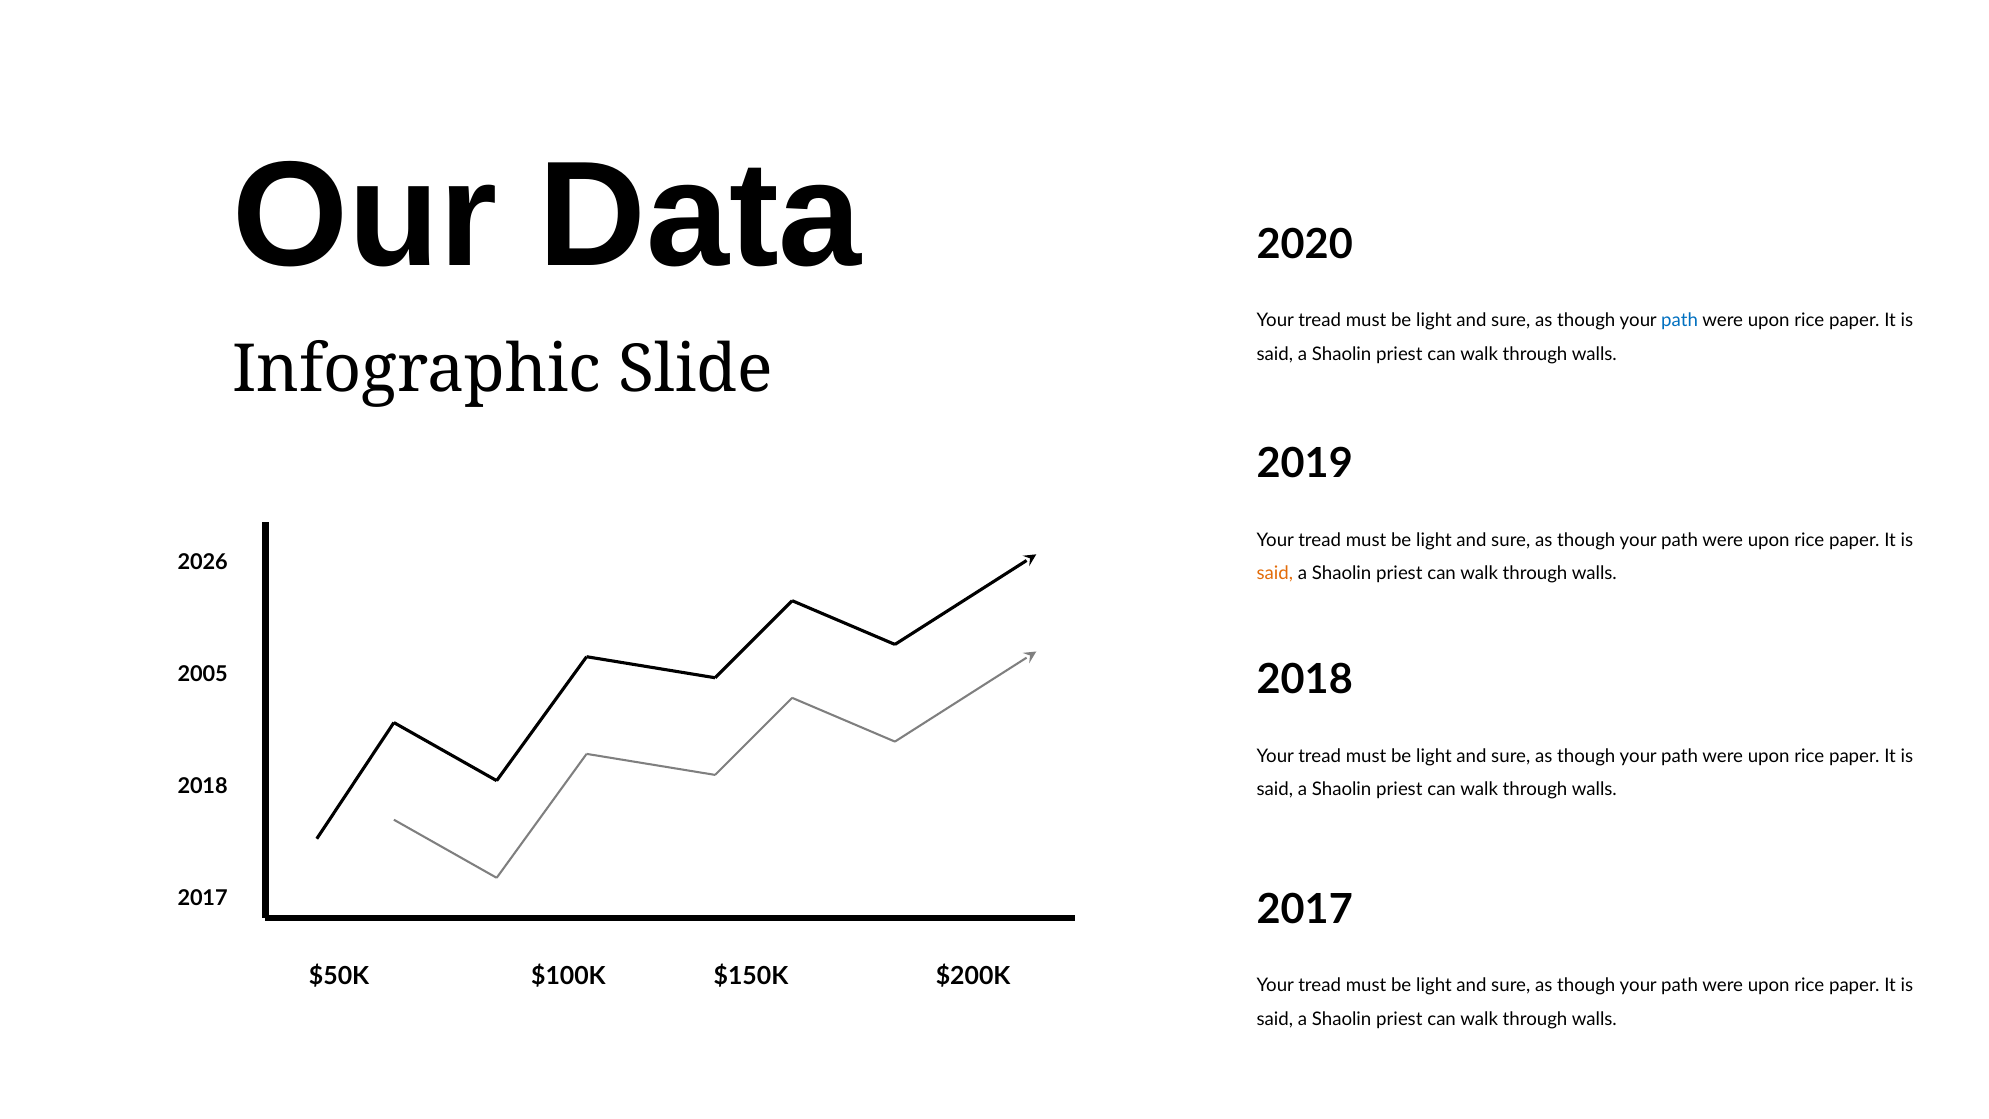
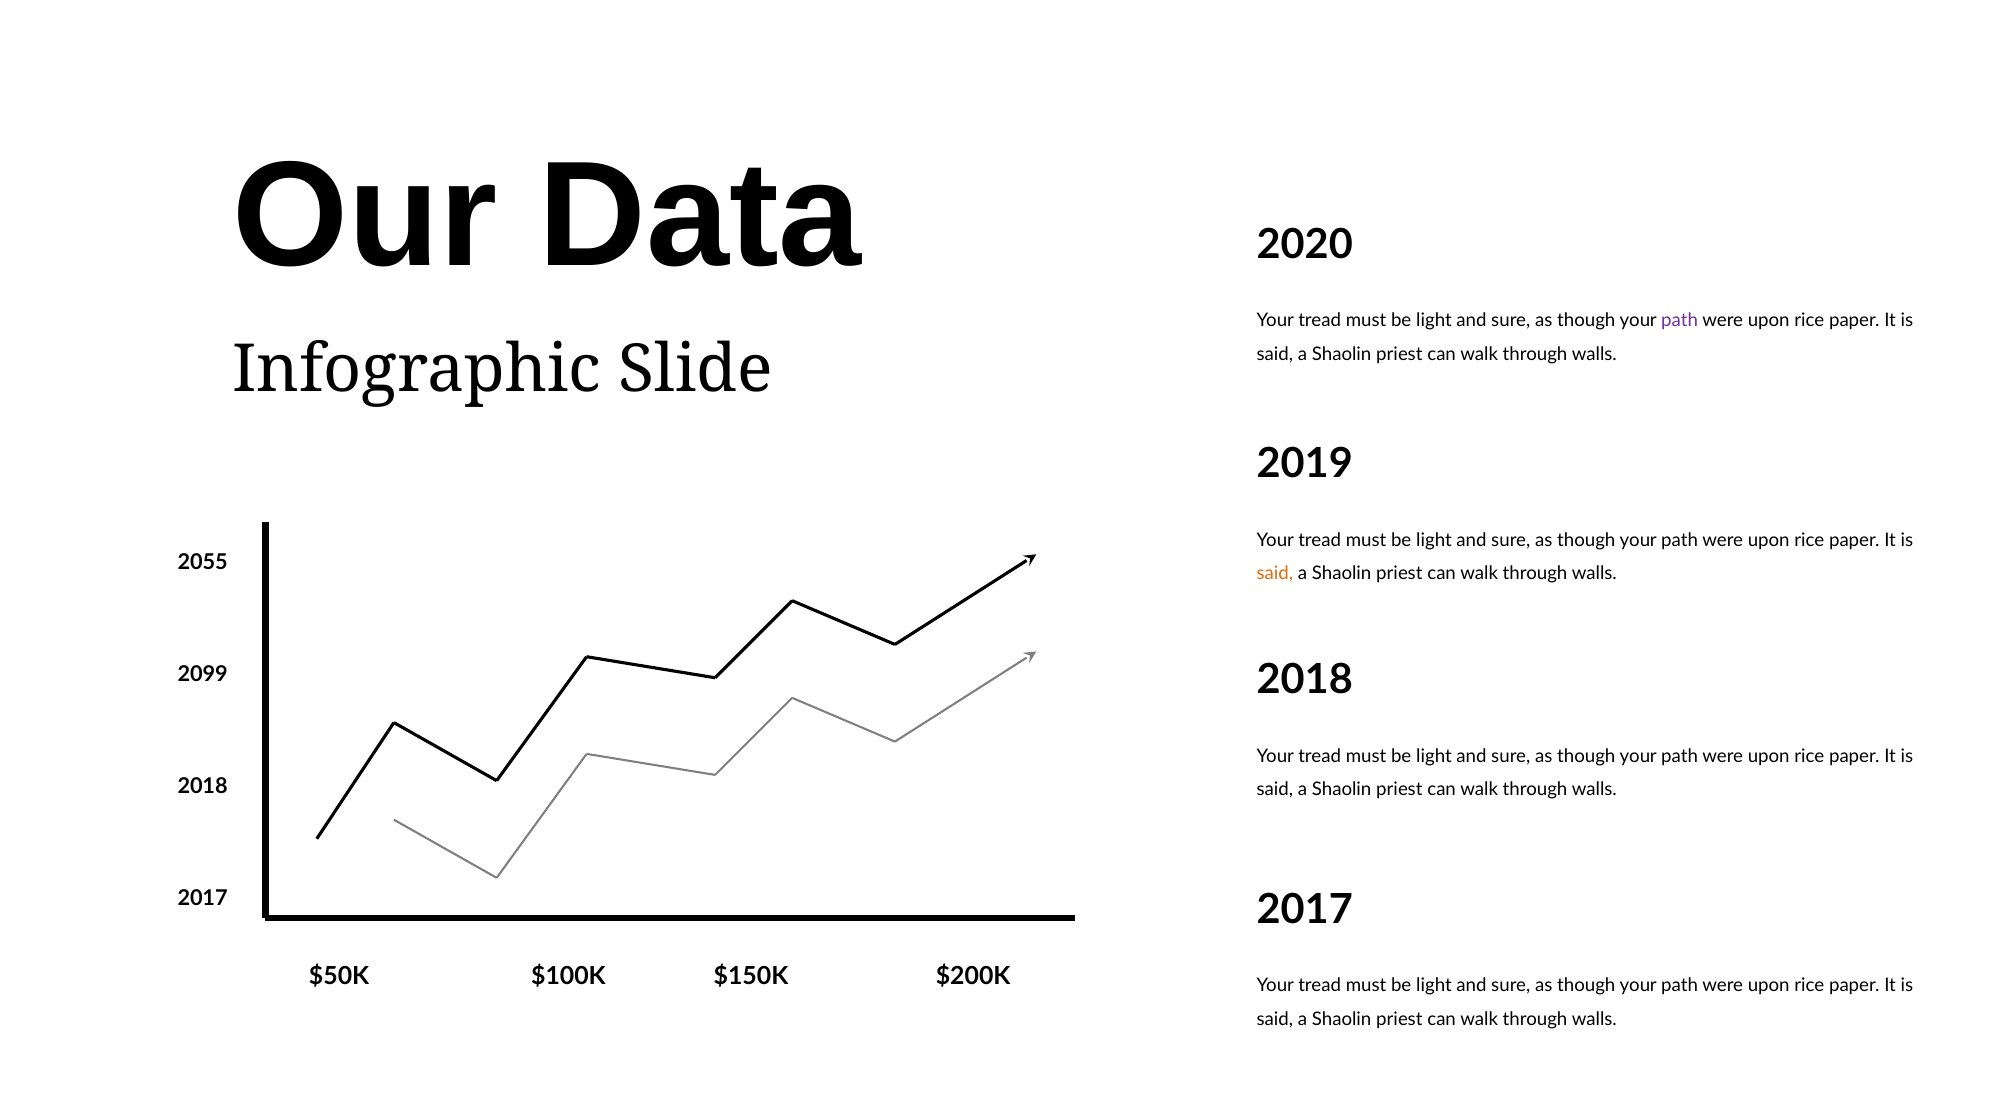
path colour: blue -> purple (1680, 321)
2026: 2026 -> 2055 (203, 562)
2005: 2005 -> 2099 (203, 674)
